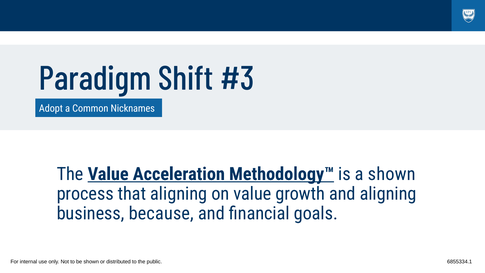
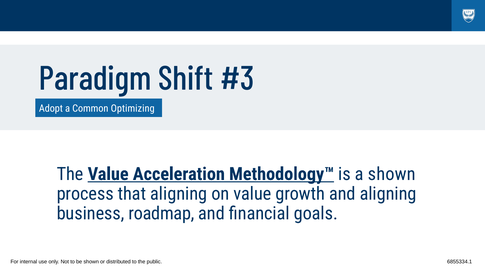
Nicknames: Nicknames -> Optimizing (133, 108)
because: because -> roadmap (161, 213)
